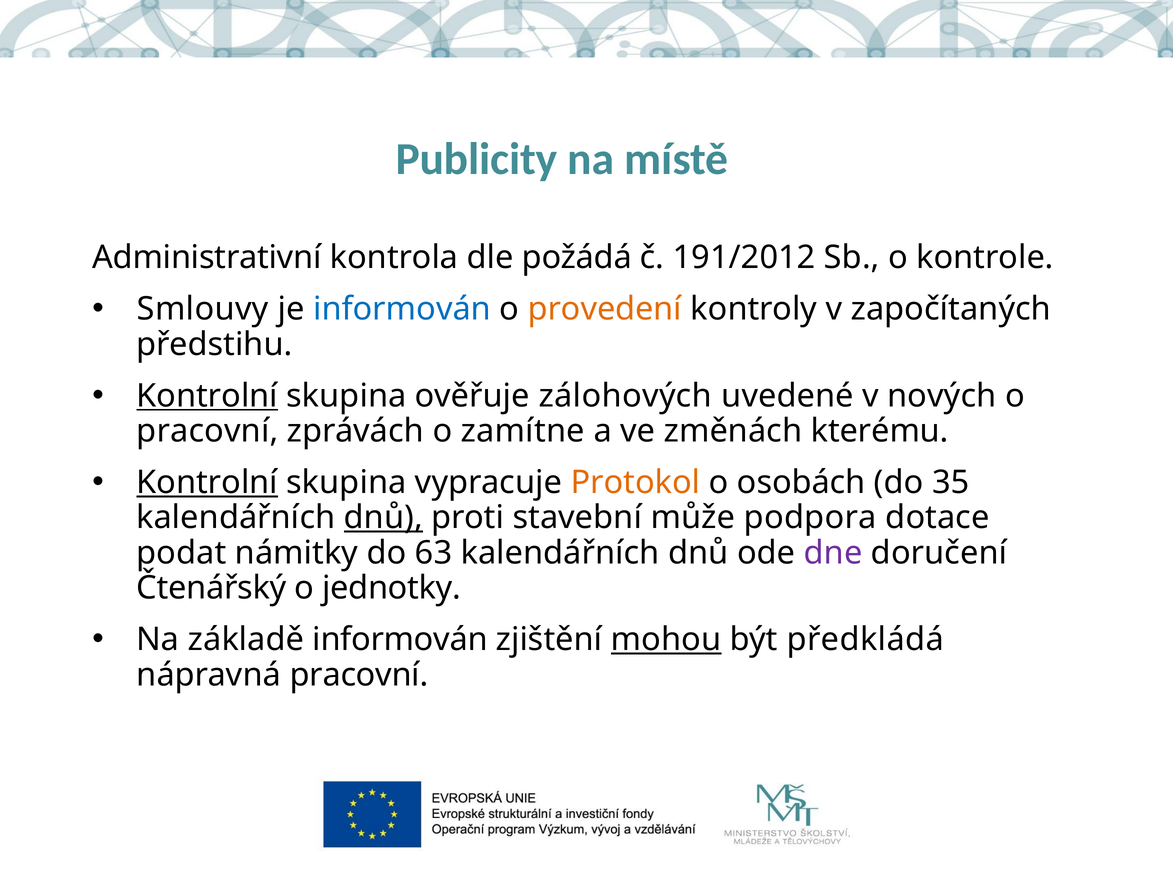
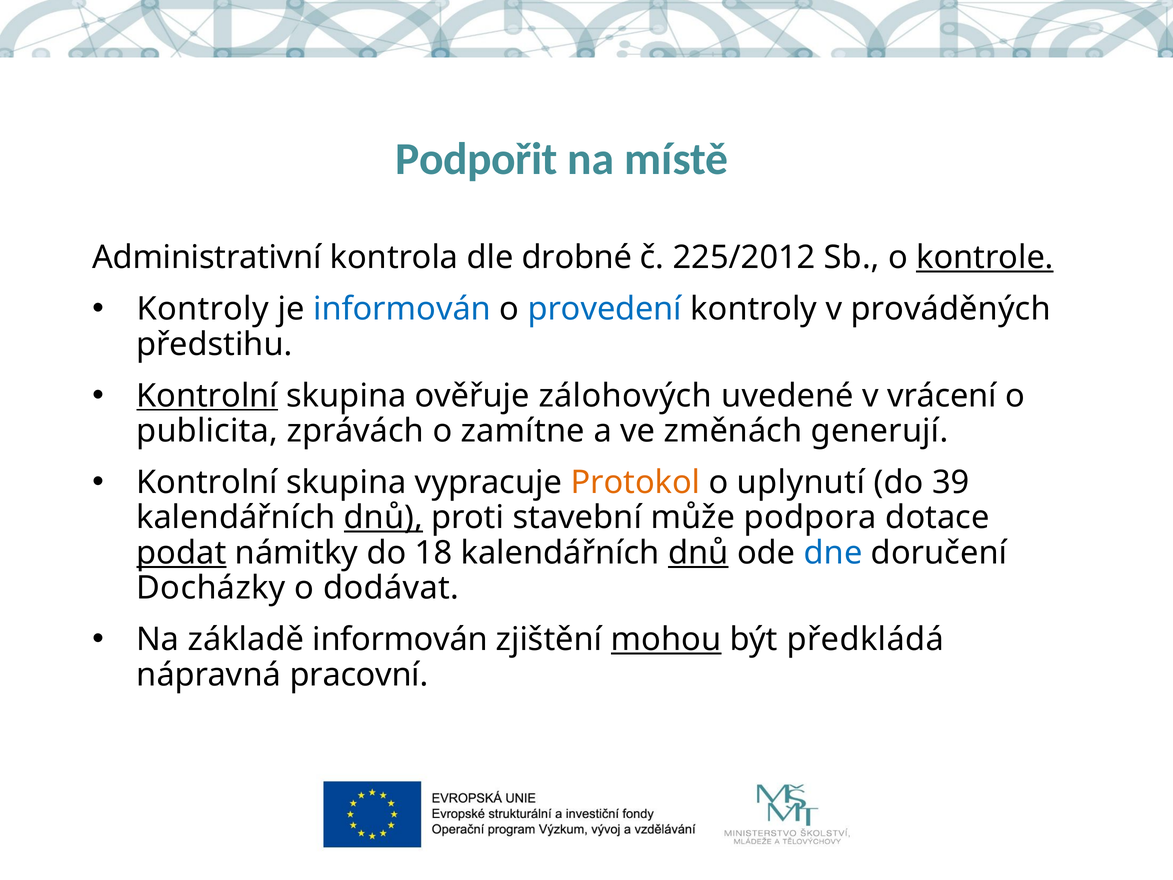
Publicity: Publicity -> Podpořit (477, 159)
požádá: požádá -> drobné (577, 257)
191/2012: 191/2012 -> 225/2012 (744, 257)
kontrole underline: none -> present (985, 257)
Smlouvy: Smlouvy -> Kontroly (203, 309)
provedení colour: orange -> blue (605, 309)
započítaných: započítaných -> prováděných (951, 309)
nových: nových -> vrácení (942, 396)
pracovní: pracovní -> publicita (207, 431)
kterému: kterému -> generují (880, 431)
Kontrolní underline: present -> none (207, 482)
osobách: osobách -> uplynutí (801, 482)
35: 35 -> 39 (951, 482)
podat underline: none -> present (181, 553)
63: 63 -> 18 (434, 553)
dnů underline: none -> present (698, 553)
dne colour: purple -> blue (833, 553)
Čtenářský: Čtenářský -> Docházky (211, 588)
jednotky: jednotky -> dodávat (391, 588)
